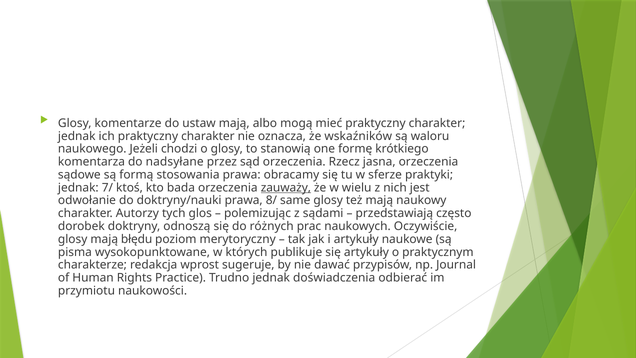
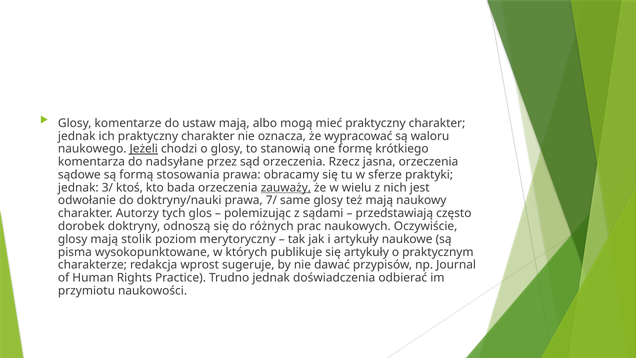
wskaźników: wskaźników -> wypracować (358, 136)
Jeżeli underline: none -> present (144, 149)
7/: 7/ -> 3/ (107, 188)
8/: 8/ -> 7/ (271, 200)
błędu: błędu -> stolik (137, 239)
